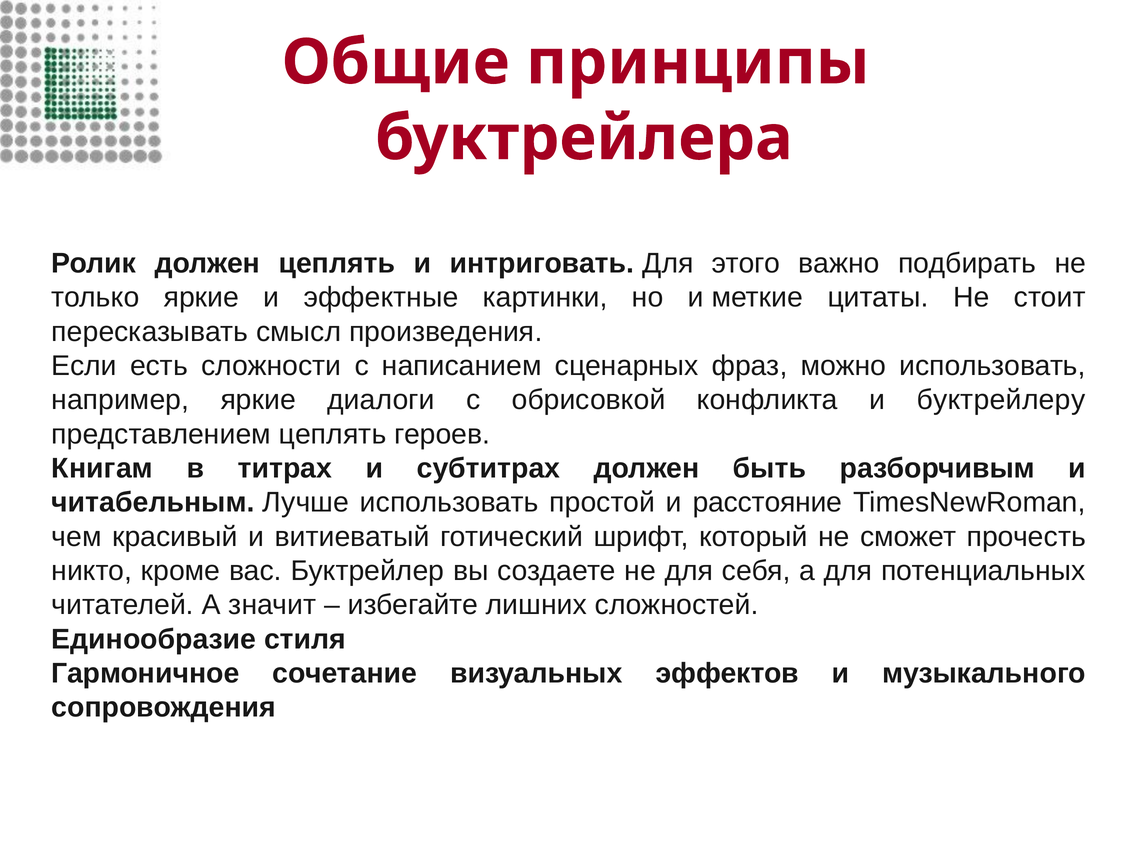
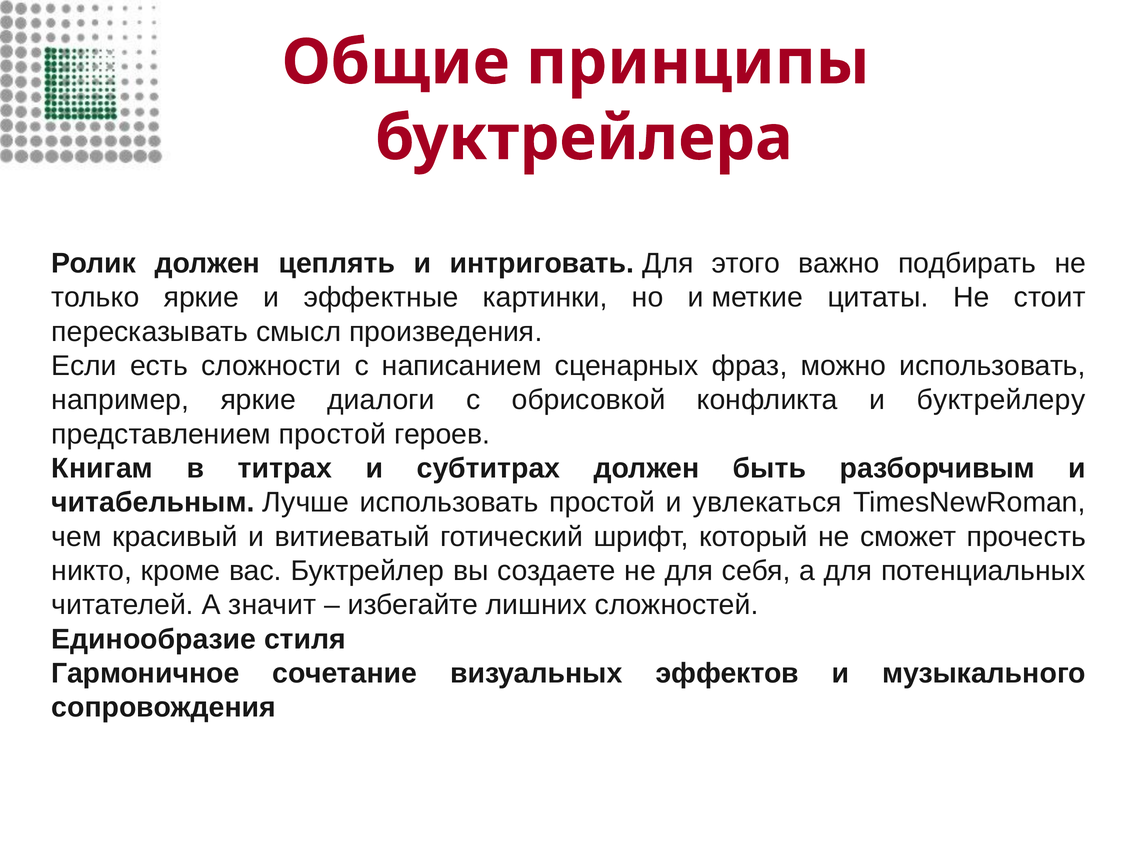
представлением цеплять: цеплять -> простой (332, 434)
расстояние: расстояние -> увлекаться (767, 502)
